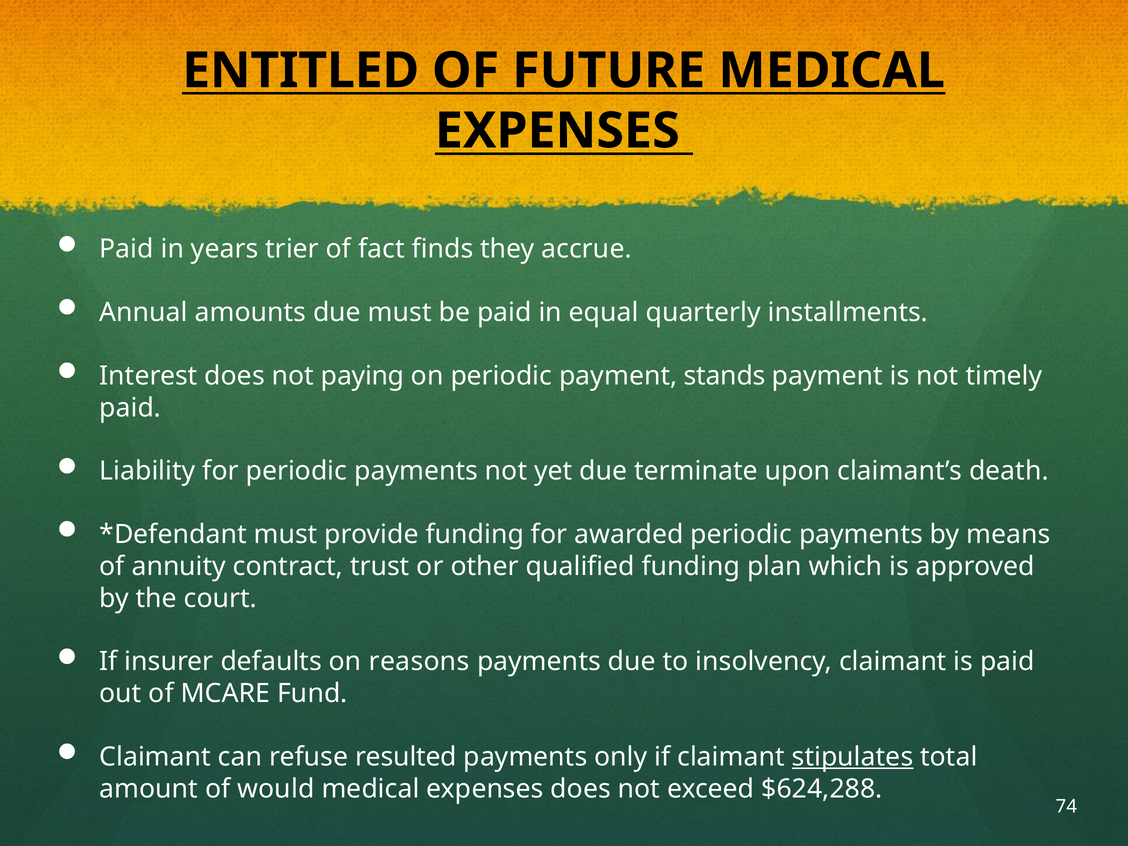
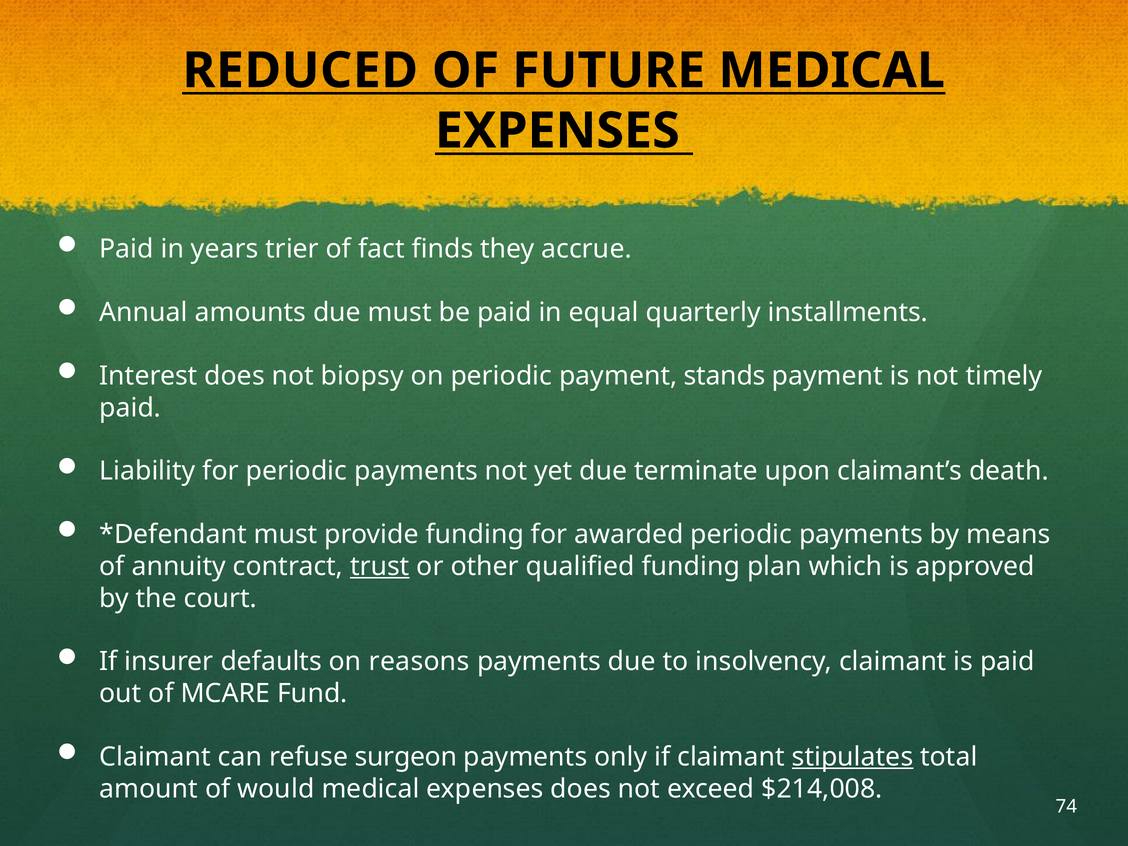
ENTITLED: ENTITLED -> REDUCED (300, 71)
paying: paying -> biopsy (362, 376)
trust underline: none -> present (380, 566)
resulted: resulted -> surgeon (406, 757)
$624,288: $624,288 -> $214,008 (822, 789)
